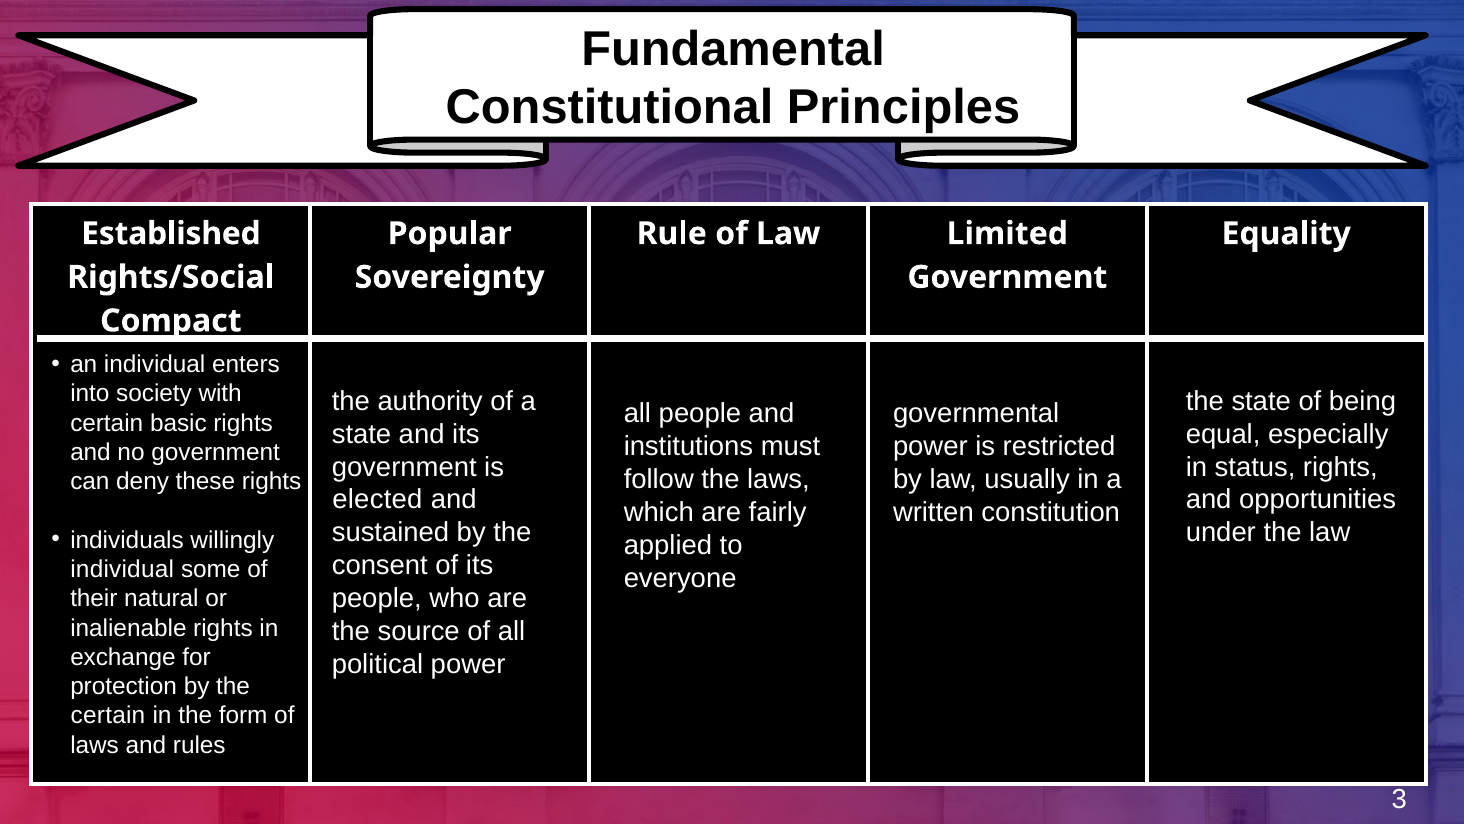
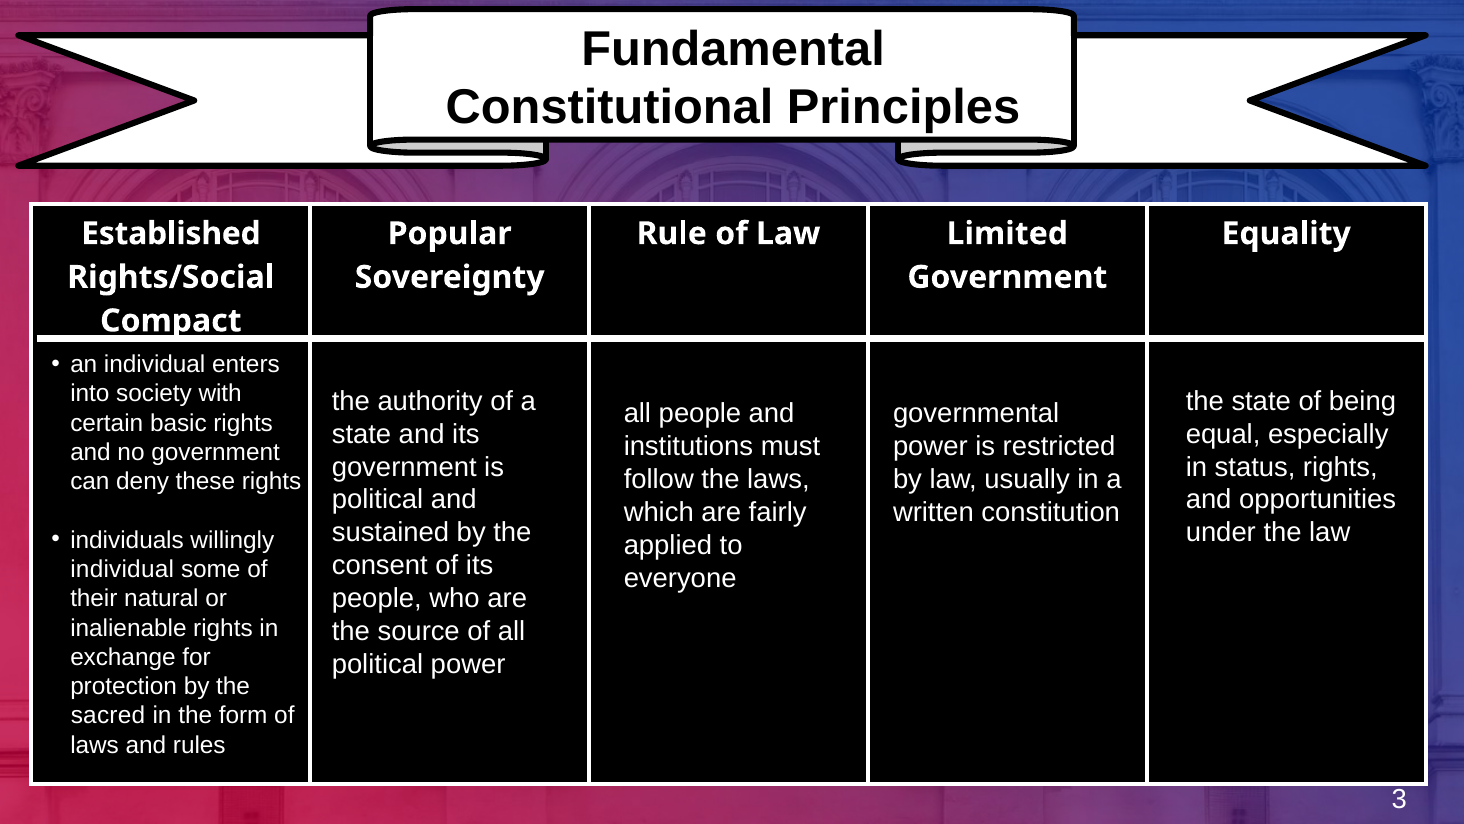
elected: elected -> political (378, 500)
certain: certain -> sacred (108, 716)
